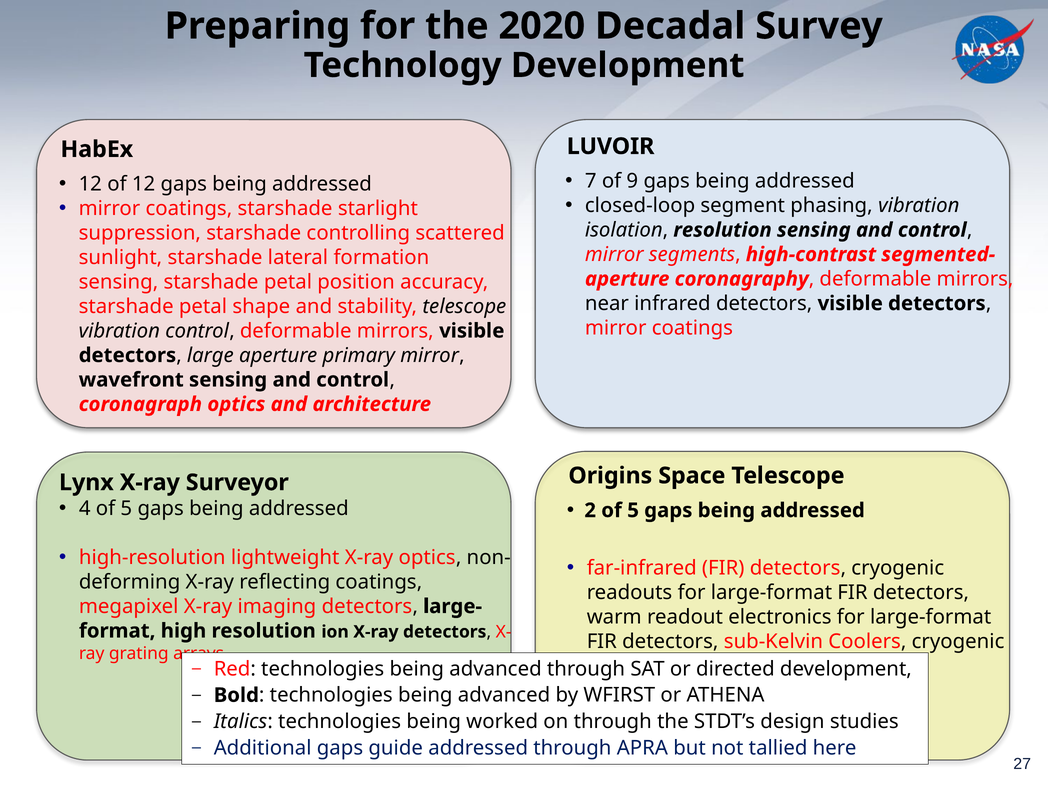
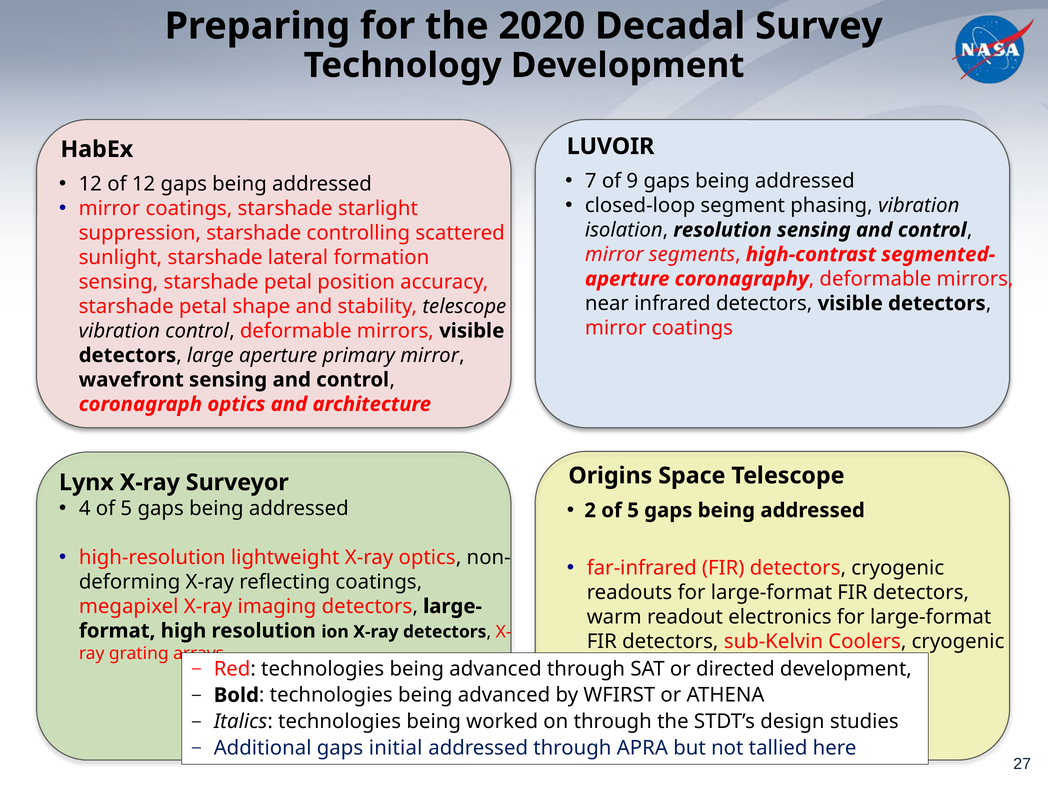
guide: guide -> initial (396, 748)
